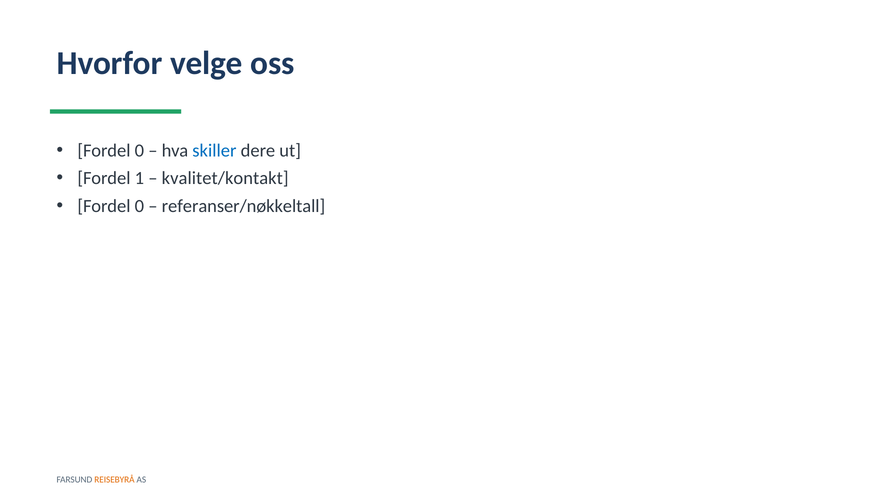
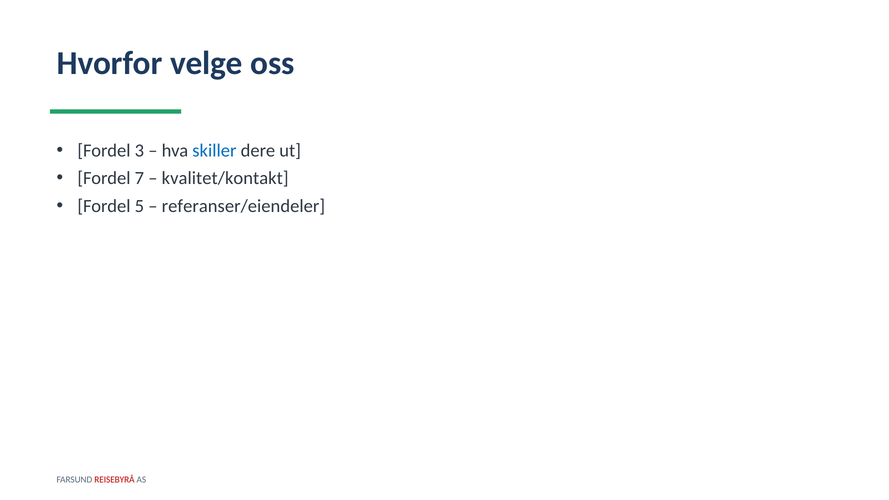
0: 0 -> 3 (139, 151)
1: 1 -> 7 (139, 178)
0: 0 -> 5 (139, 206)
referanser/nøkkeltall: referanser/nøkkeltall -> referanser/eiendeler (243, 206)
REISEBYRÅ colour: orange -> red (114, 480)
